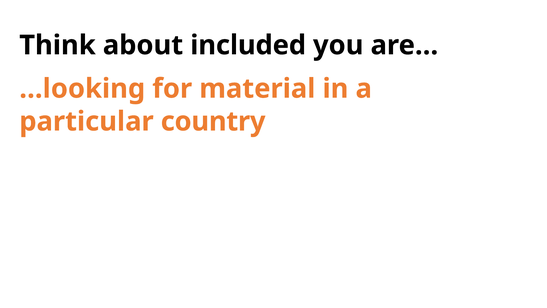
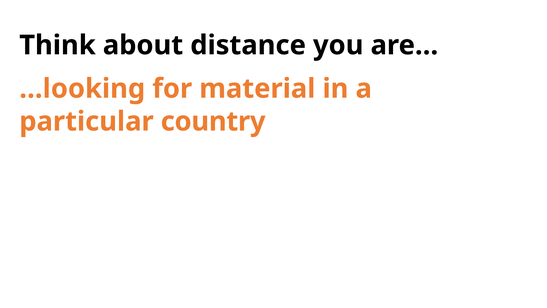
included: included -> distance (248, 45)
